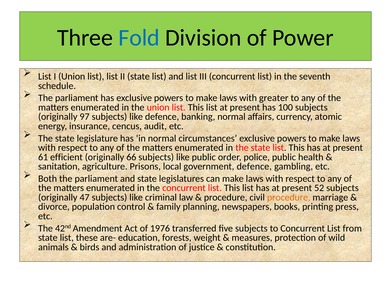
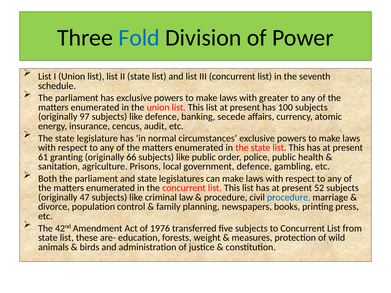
banking normal: normal -> secede (231, 117)
efficient: efficient -> granting (66, 157)
procedure colour: orange -> blue (289, 198)
